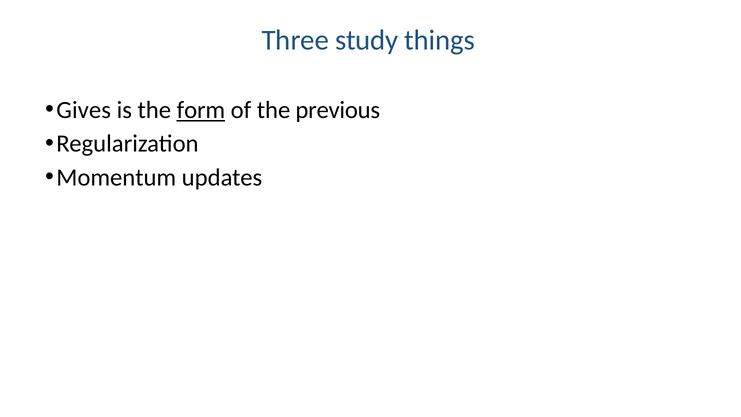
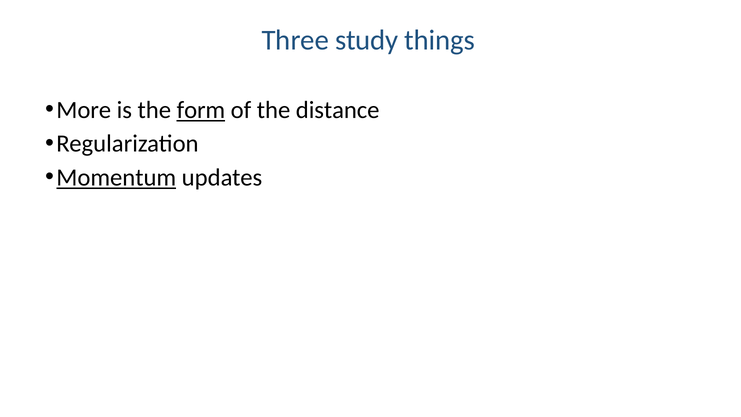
Gives: Gives -> More (84, 110)
previous: previous -> distance (338, 110)
Momentum underline: none -> present (116, 178)
